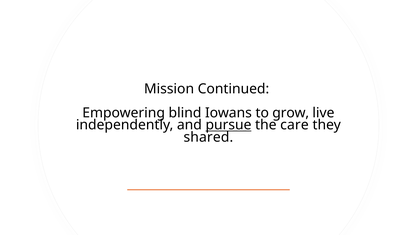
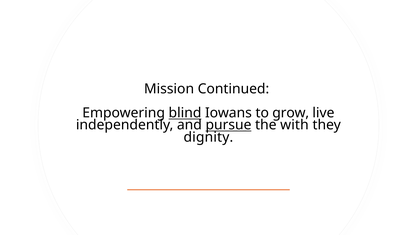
blind underline: none -> present (185, 113)
care: care -> with (294, 125)
shared: shared -> dignity (208, 137)
